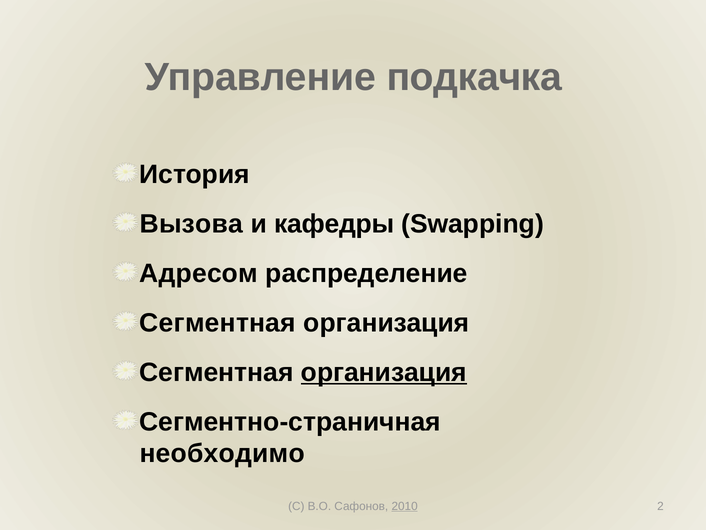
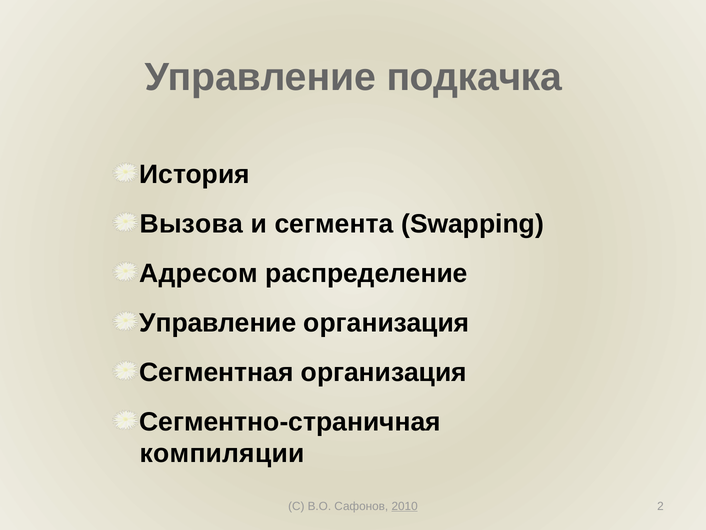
кафедры: кафедры -> сегмента (334, 224)
Сегментная: Сегментная -> Управление (218, 323)
организация underline: present -> none (384, 372)
необходимо: необходимо -> компиляции (222, 453)
